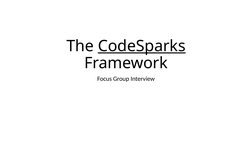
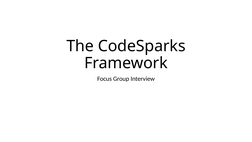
CodeSparks underline: present -> none (142, 46)
